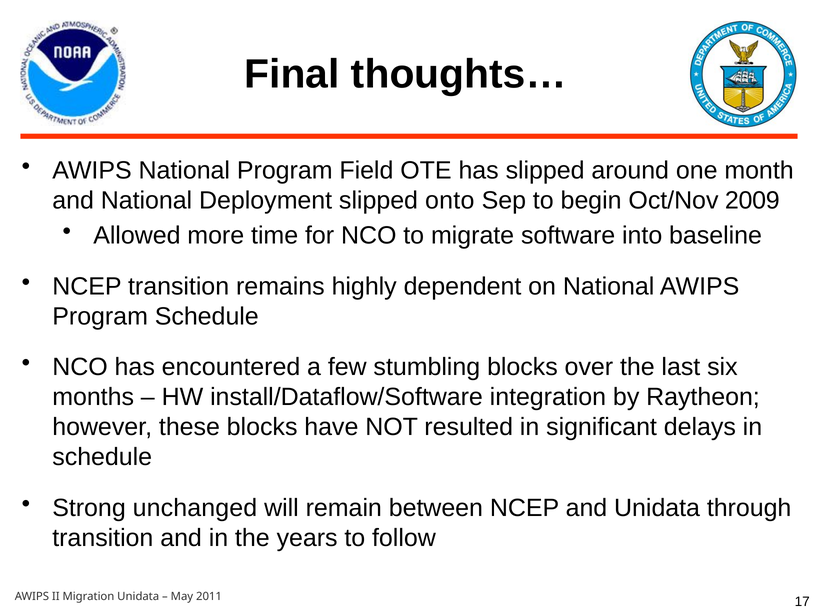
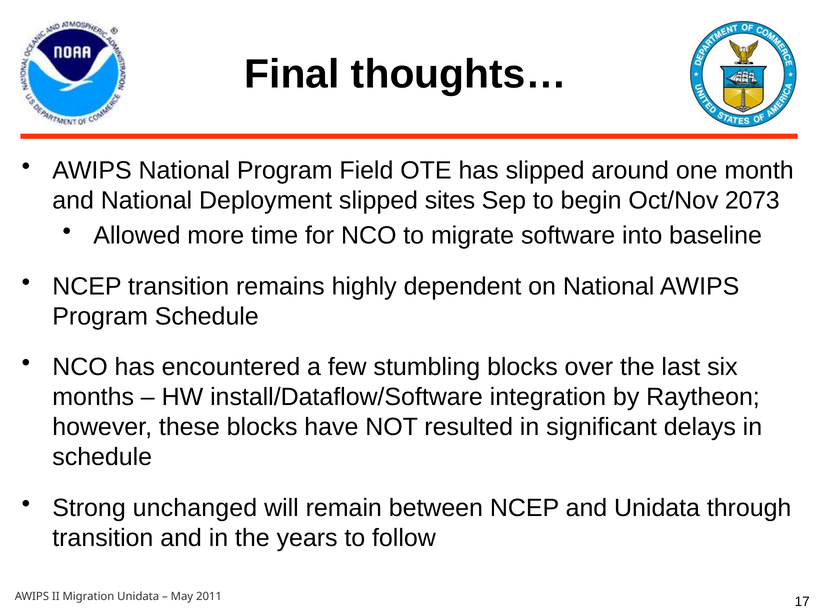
onto: onto -> sites (450, 201)
2009: 2009 -> 2073 (752, 201)
